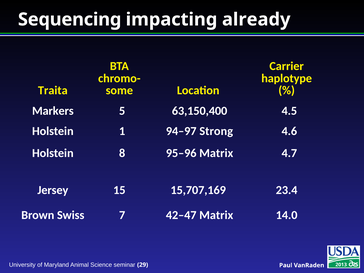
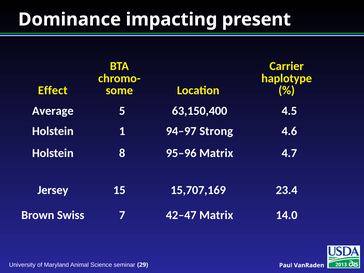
Sequencing: Sequencing -> Dominance (70, 19)
already: already -> present (256, 19)
Traita: Traita -> Effect (53, 90)
Markers: Markers -> Average (53, 111)
